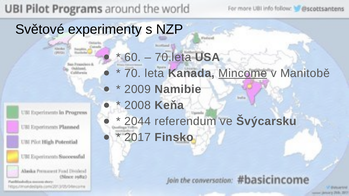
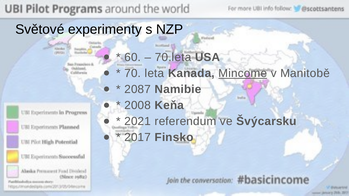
2009: 2009 -> 2087 (138, 89)
2044: 2044 -> 2021 (138, 122)
